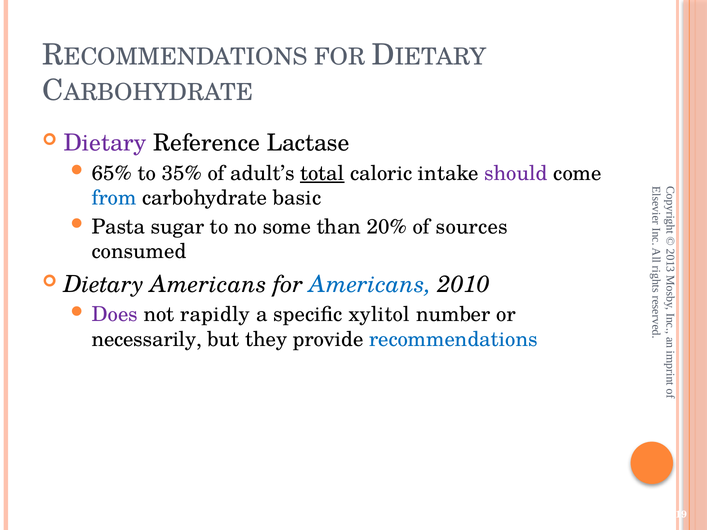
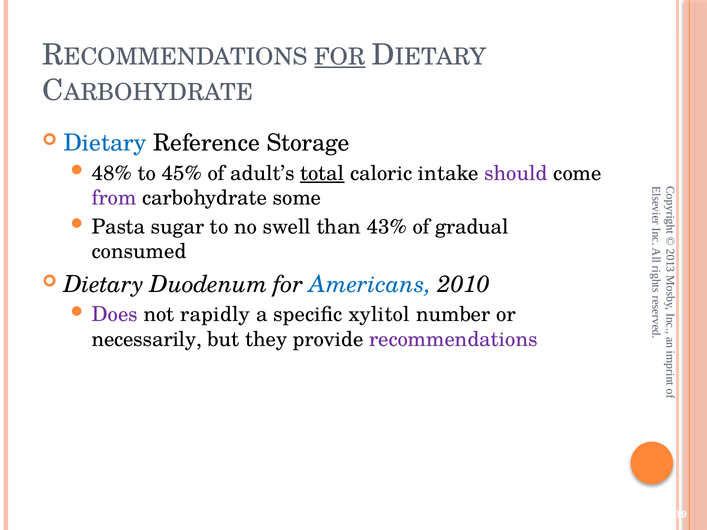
FOR underline: none -> present (340, 57)
Dietary colour: purple -> blue (105, 143)
Lactase: Lactase -> Storage (308, 143)
65%: 65% -> 48% (112, 173)
35%: 35% -> 45% (182, 173)
from colour: blue -> purple (114, 198)
basic: basic -> some (297, 198)
some: some -> swell (287, 227)
20%: 20% -> 43% (387, 227)
sources: sources -> gradual (472, 227)
Dietary Americans: Americans -> Duodenum (209, 284)
recommendations colour: blue -> purple (453, 340)
